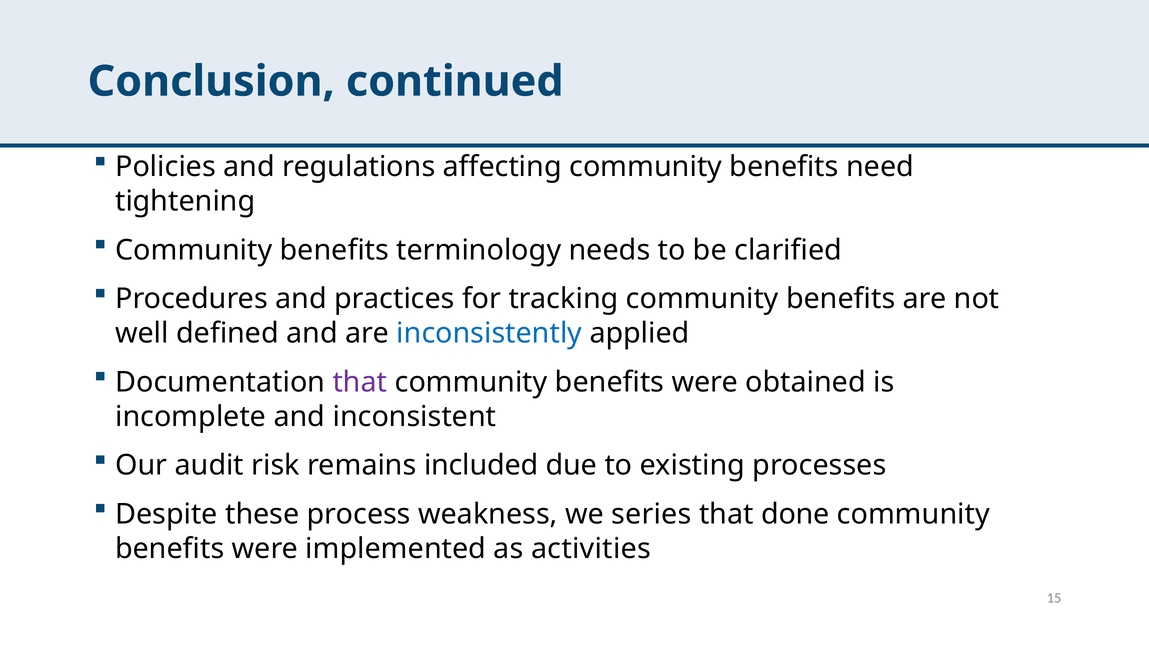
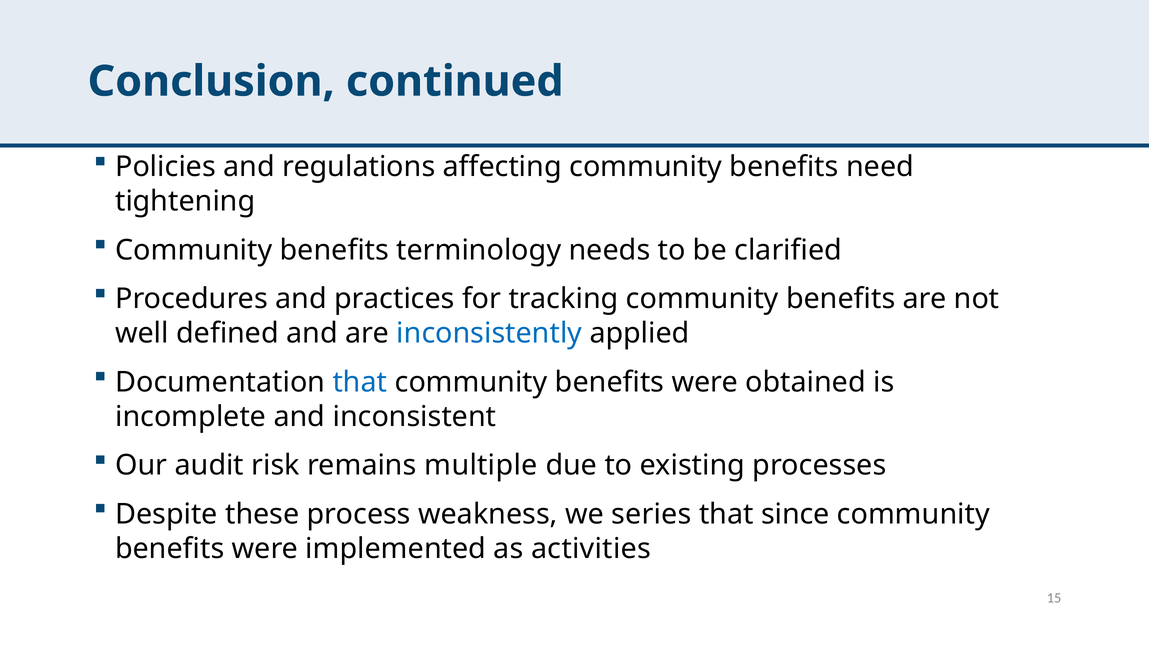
that colour: purple -> blue (360, 382)
included: included -> multiple (481, 466)
done: done -> since (795, 514)
